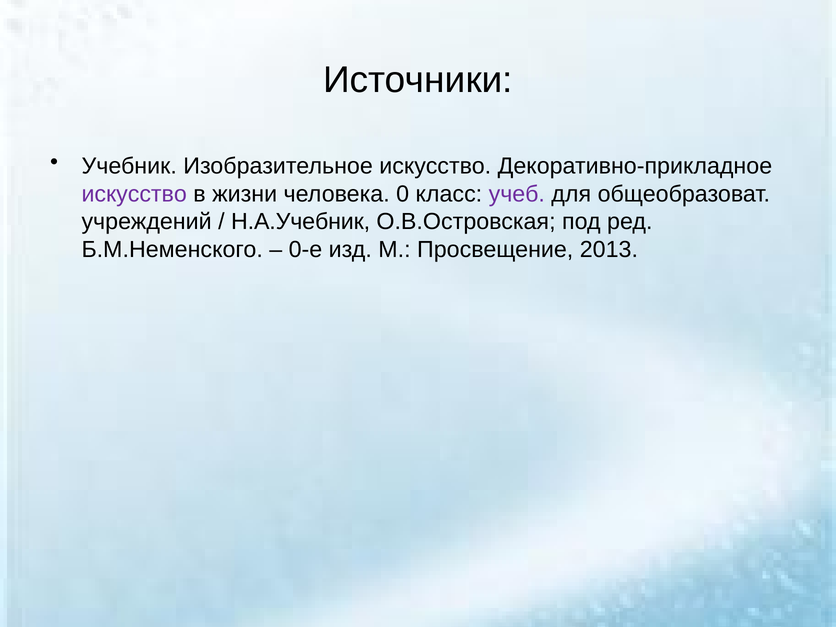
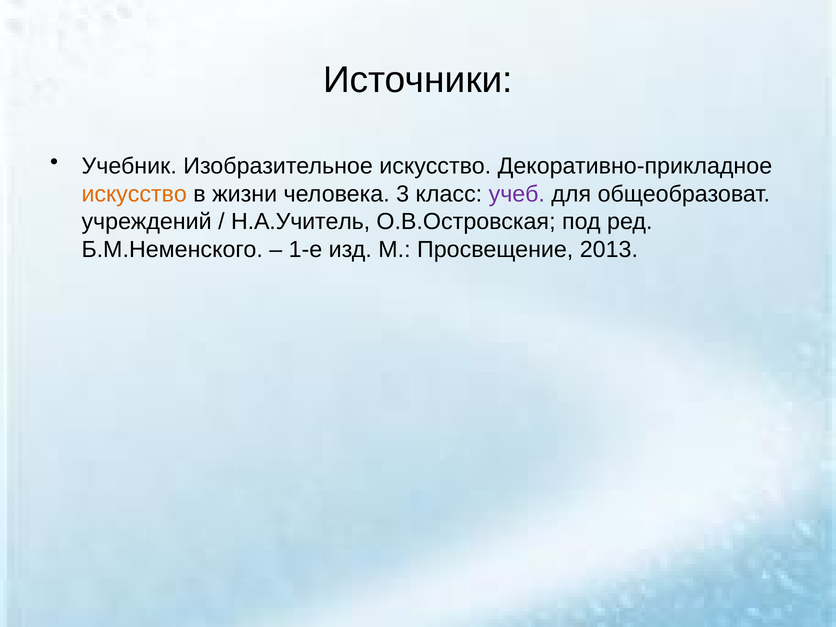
искусство colour: purple -> orange (134, 194)
0: 0 -> 3 (403, 194)
Н.А.Учебник: Н.А.Учебник -> Н.А.Учитель (301, 222)
0-е: 0-е -> 1-е (305, 250)
